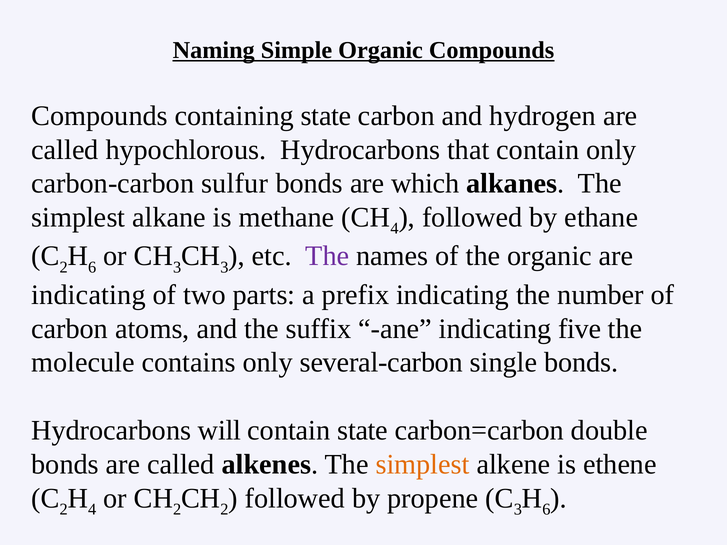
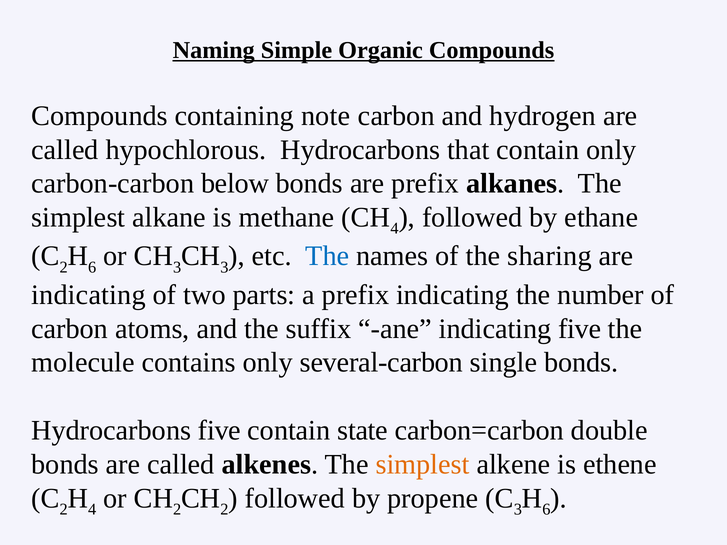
containing state: state -> note (326, 116)
sulfur: sulfur -> below (235, 184)
are which: which -> prefix (425, 184)
The colour: purple -> blue (327, 256)
the organic: organic -> sharing (550, 256)
Hydrocarbons will: will -> five (219, 431)
